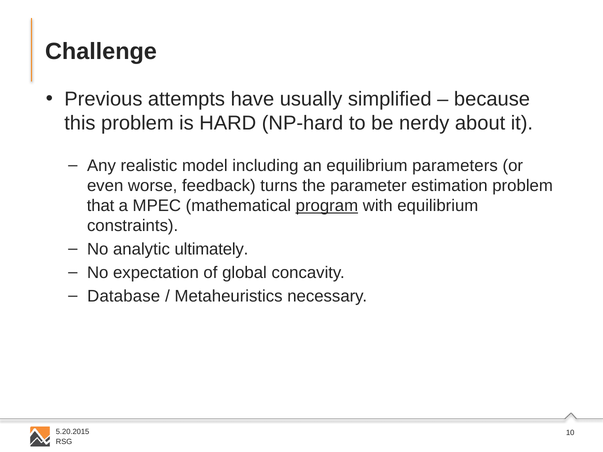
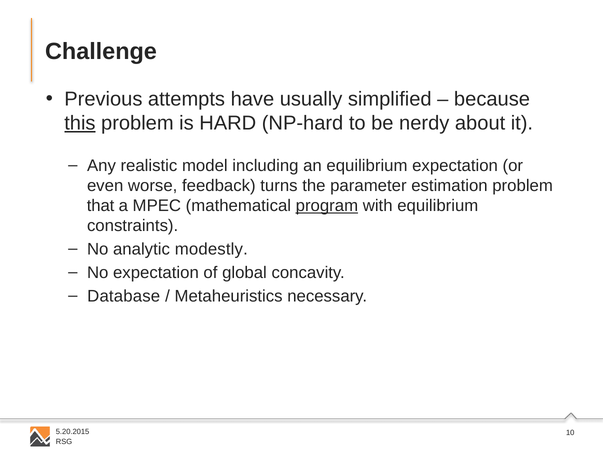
this underline: none -> present (80, 123)
equilibrium parameters: parameters -> expectation (455, 166)
ultimately: ultimately -> modestly (211, 249)
